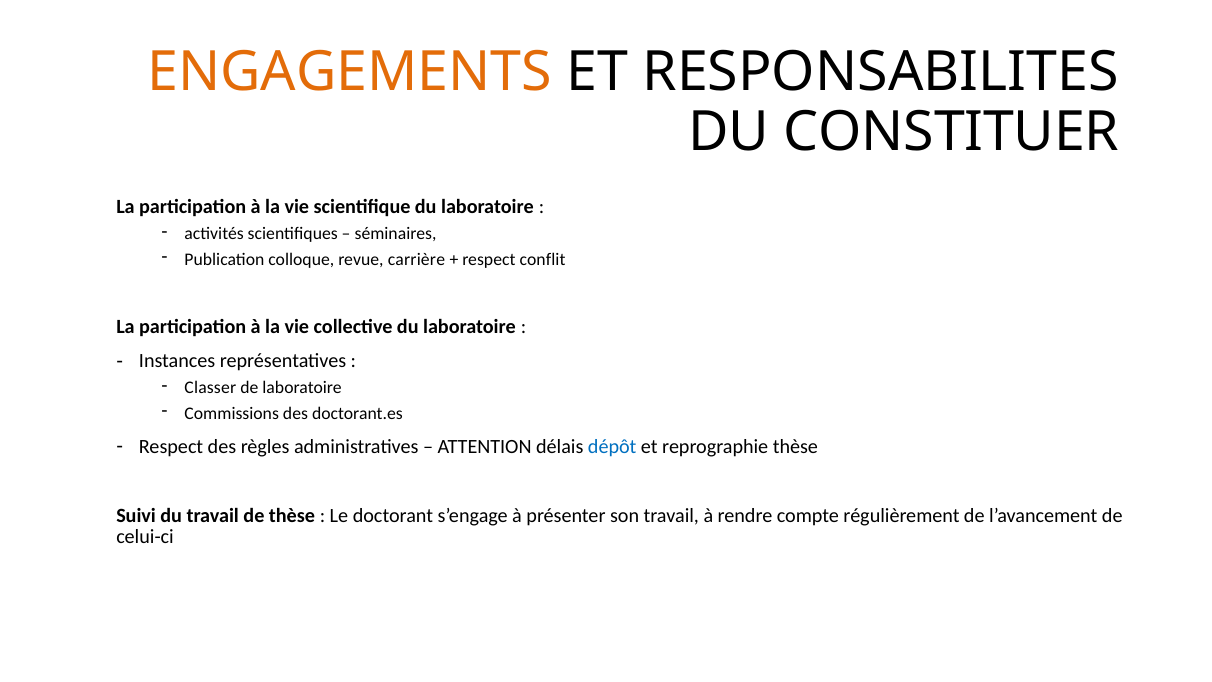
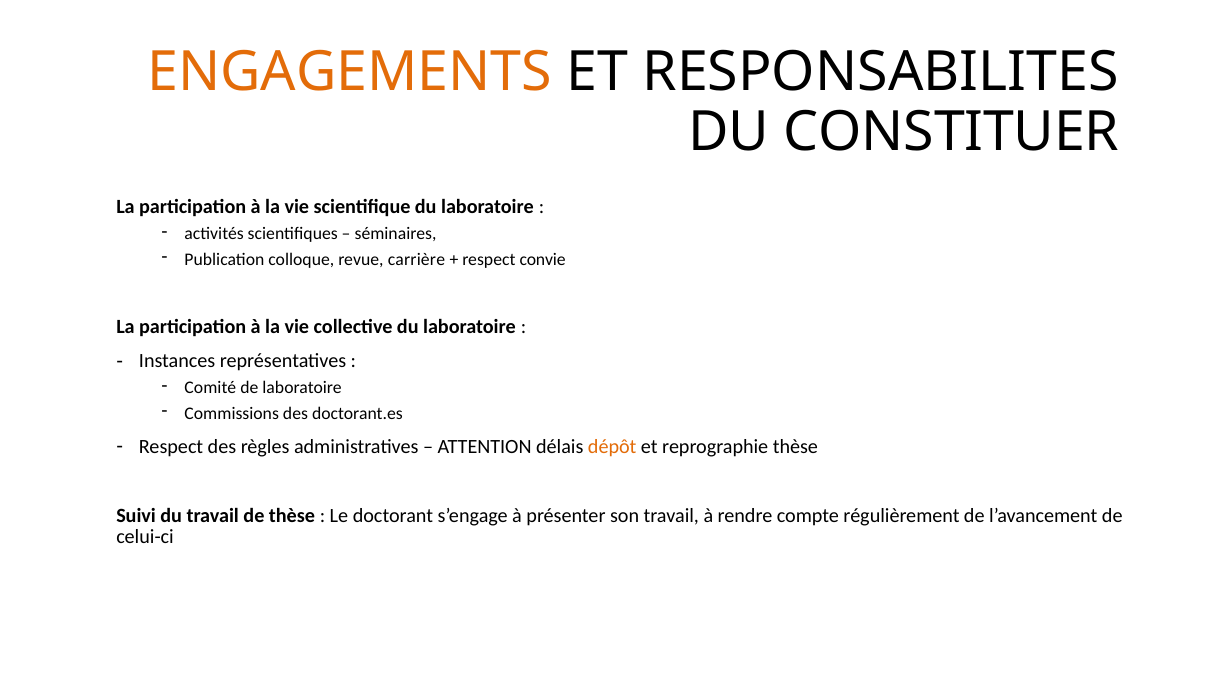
conflit: conflit -> convie (543, 259)
Classer: Classer -> Comité (210, 388)
dépôt colour: blue -> orange (612, 446)
